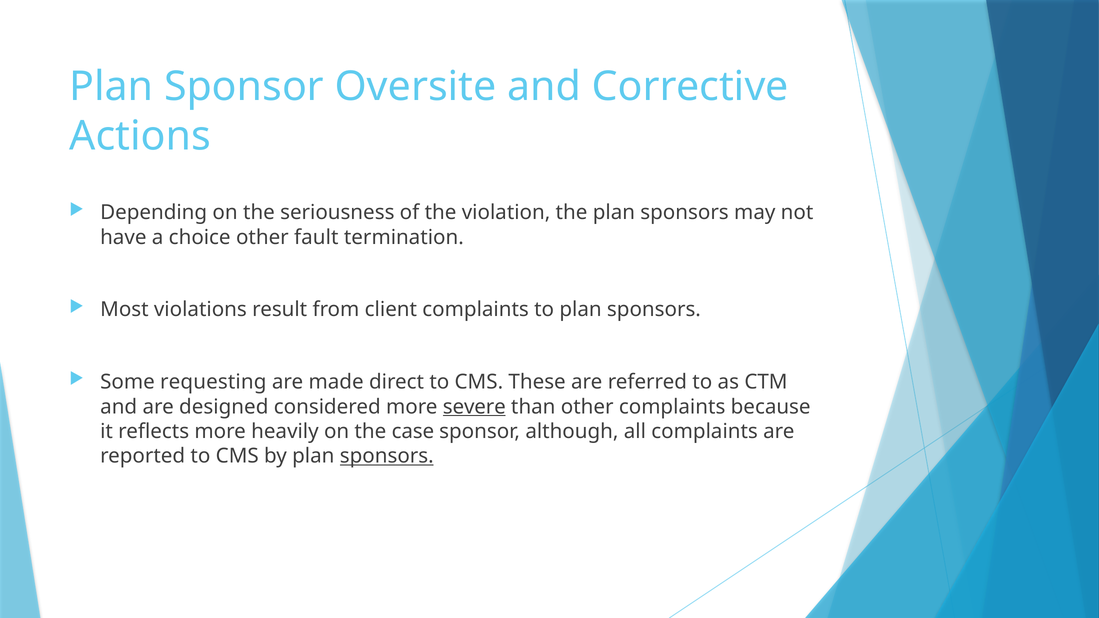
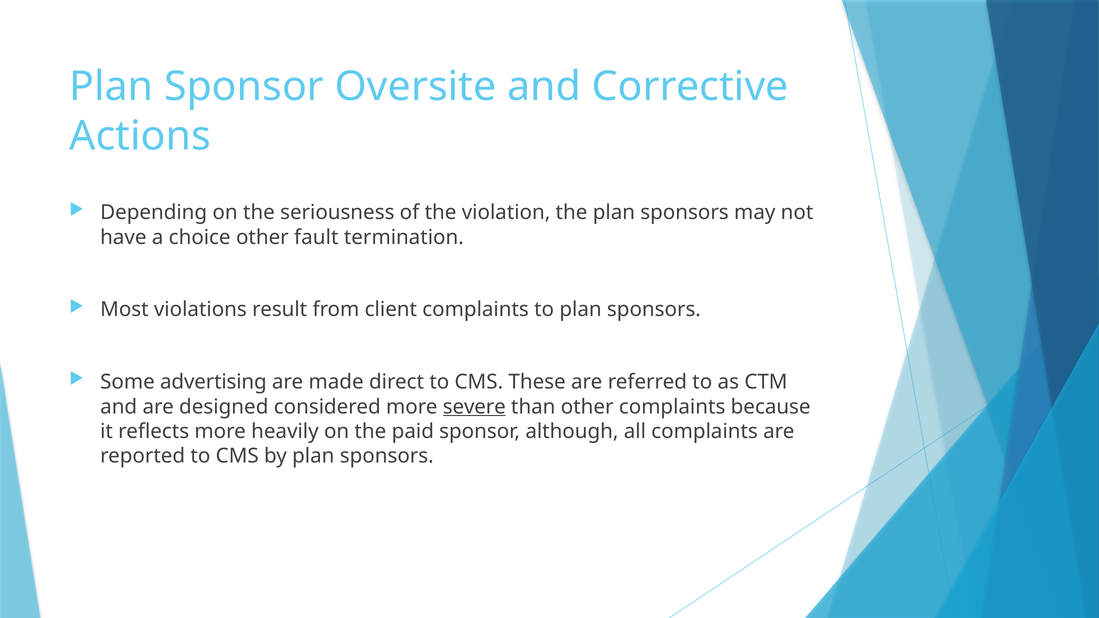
requesting: requesting -> advertising (213, 382)
case: case -> paid (413, 432)
sponsors underline: present -> none (387, 456)
